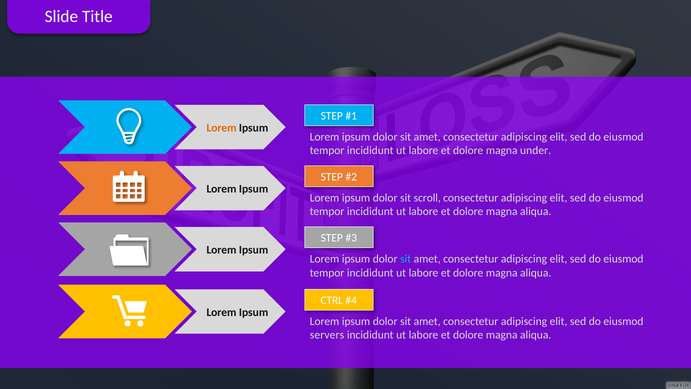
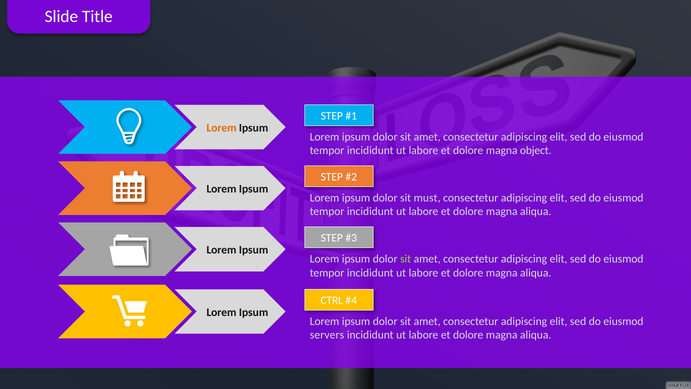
under: under -> object (536, 150)
scroll: scroll -> must (427, 198)
sit colour: light blue -> light green (406, 259)
